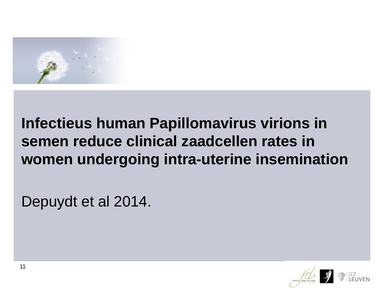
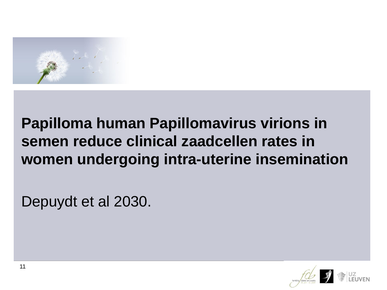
Infectieus: Infectieus -> Papilloma (57, 123)
2014: 2014 -> 2030 (133, 202)
